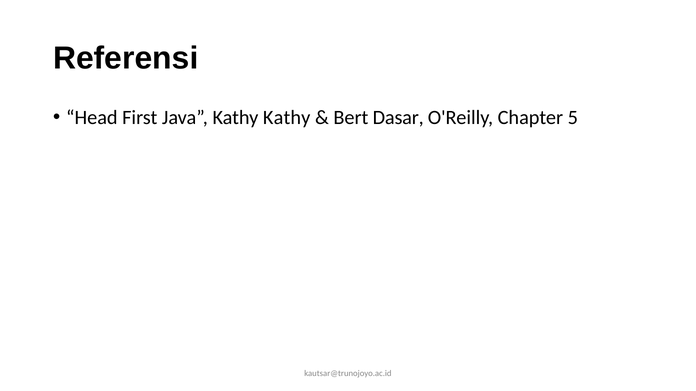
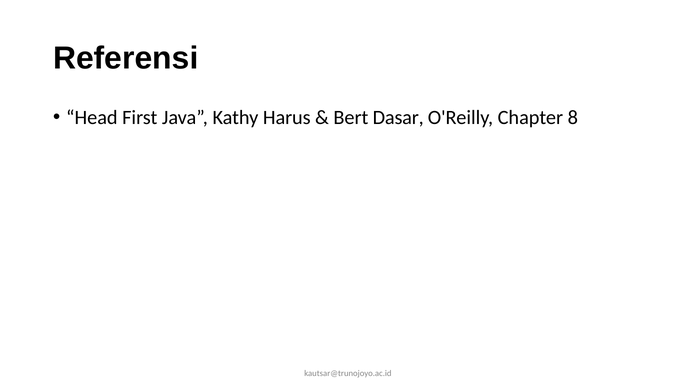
Kathy Kathy: Kathy -> Harus (287, 118)
5: 5 -> 8 (573, 118)
